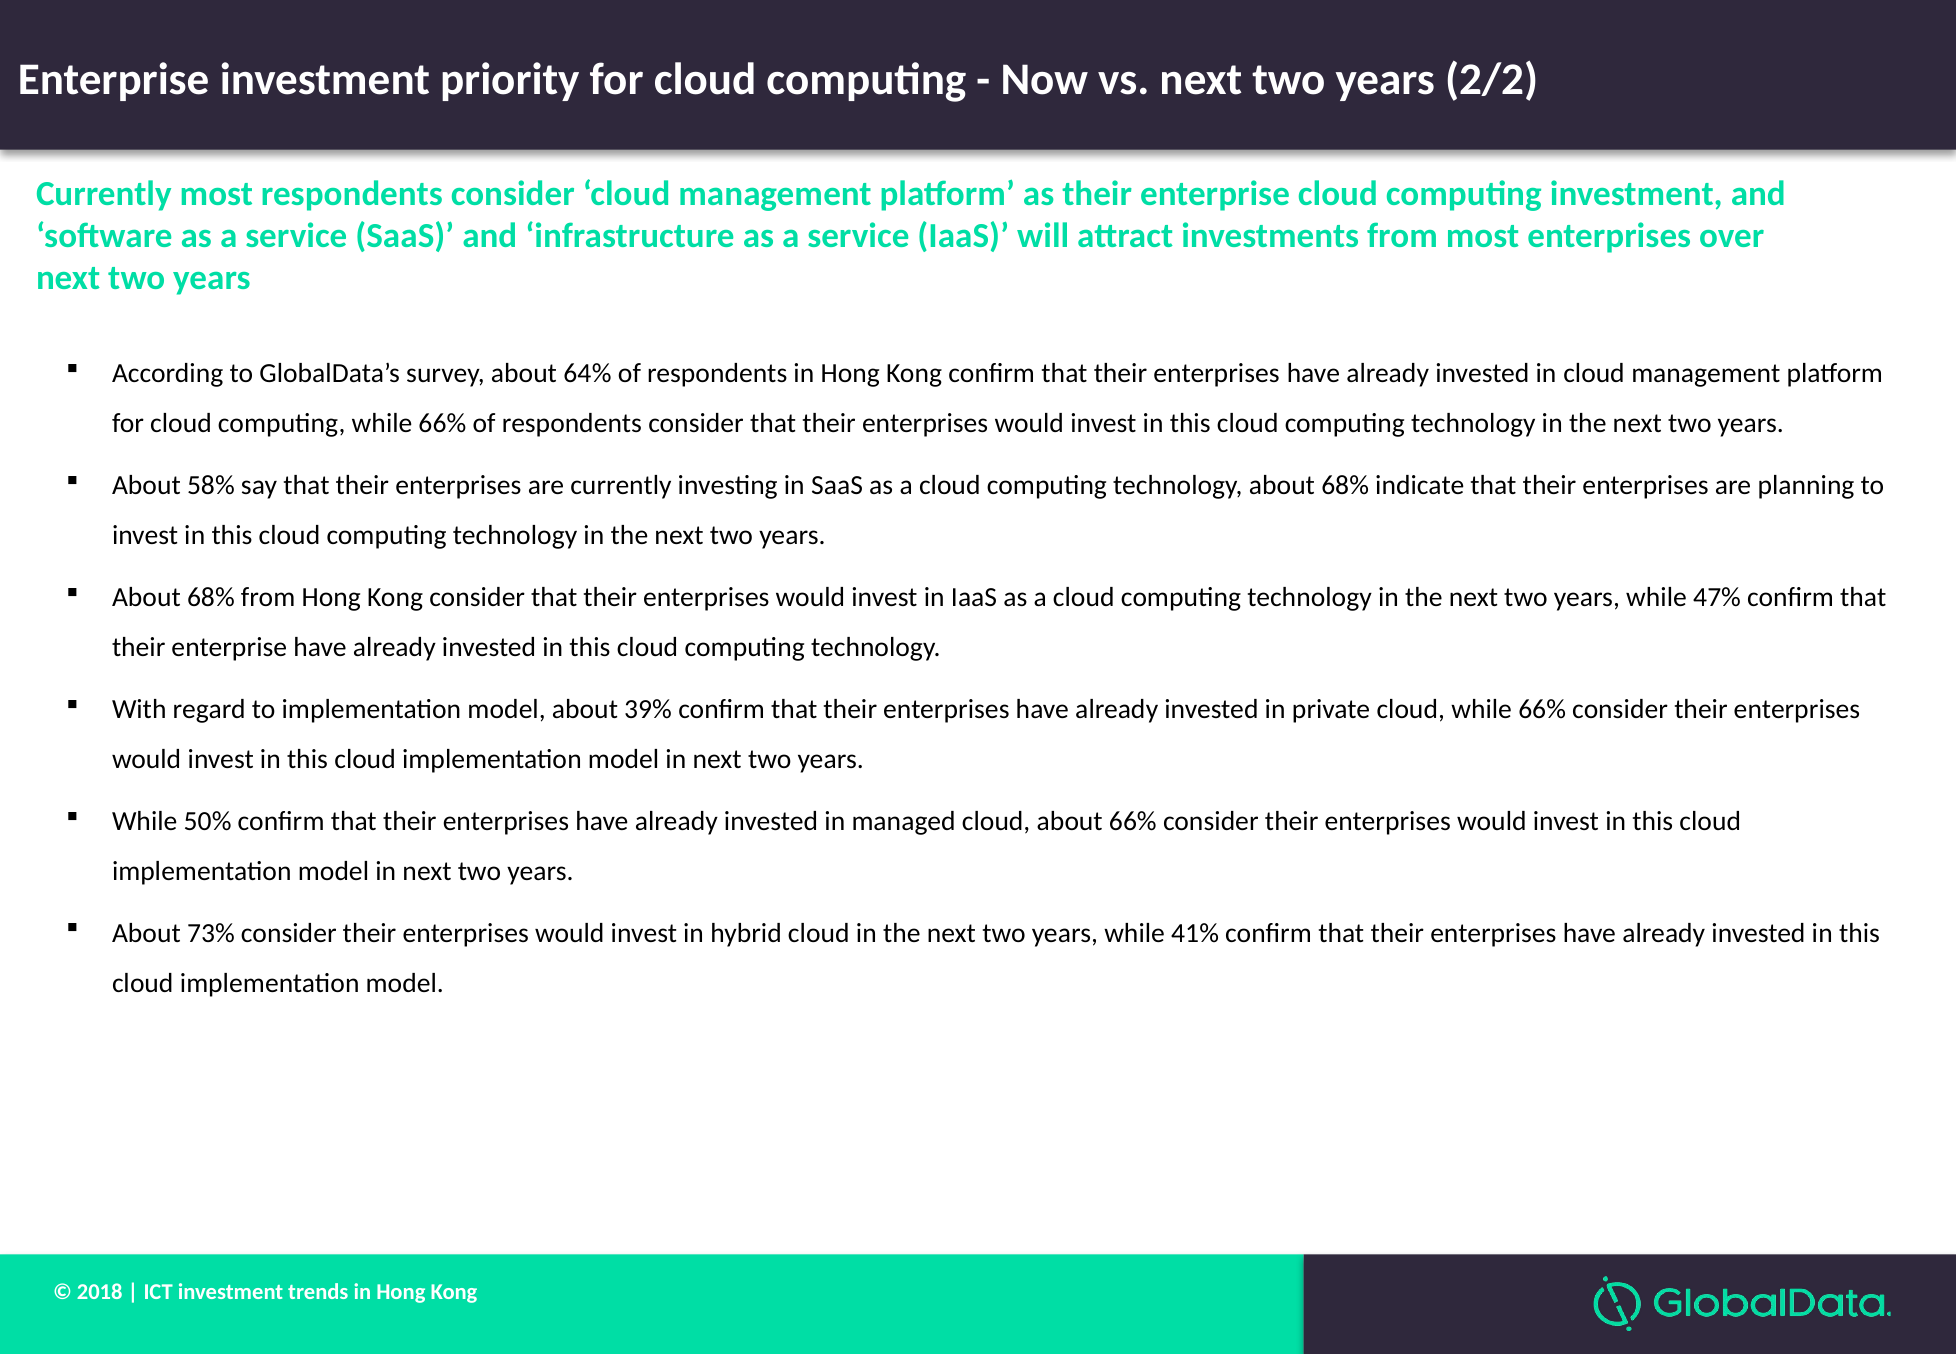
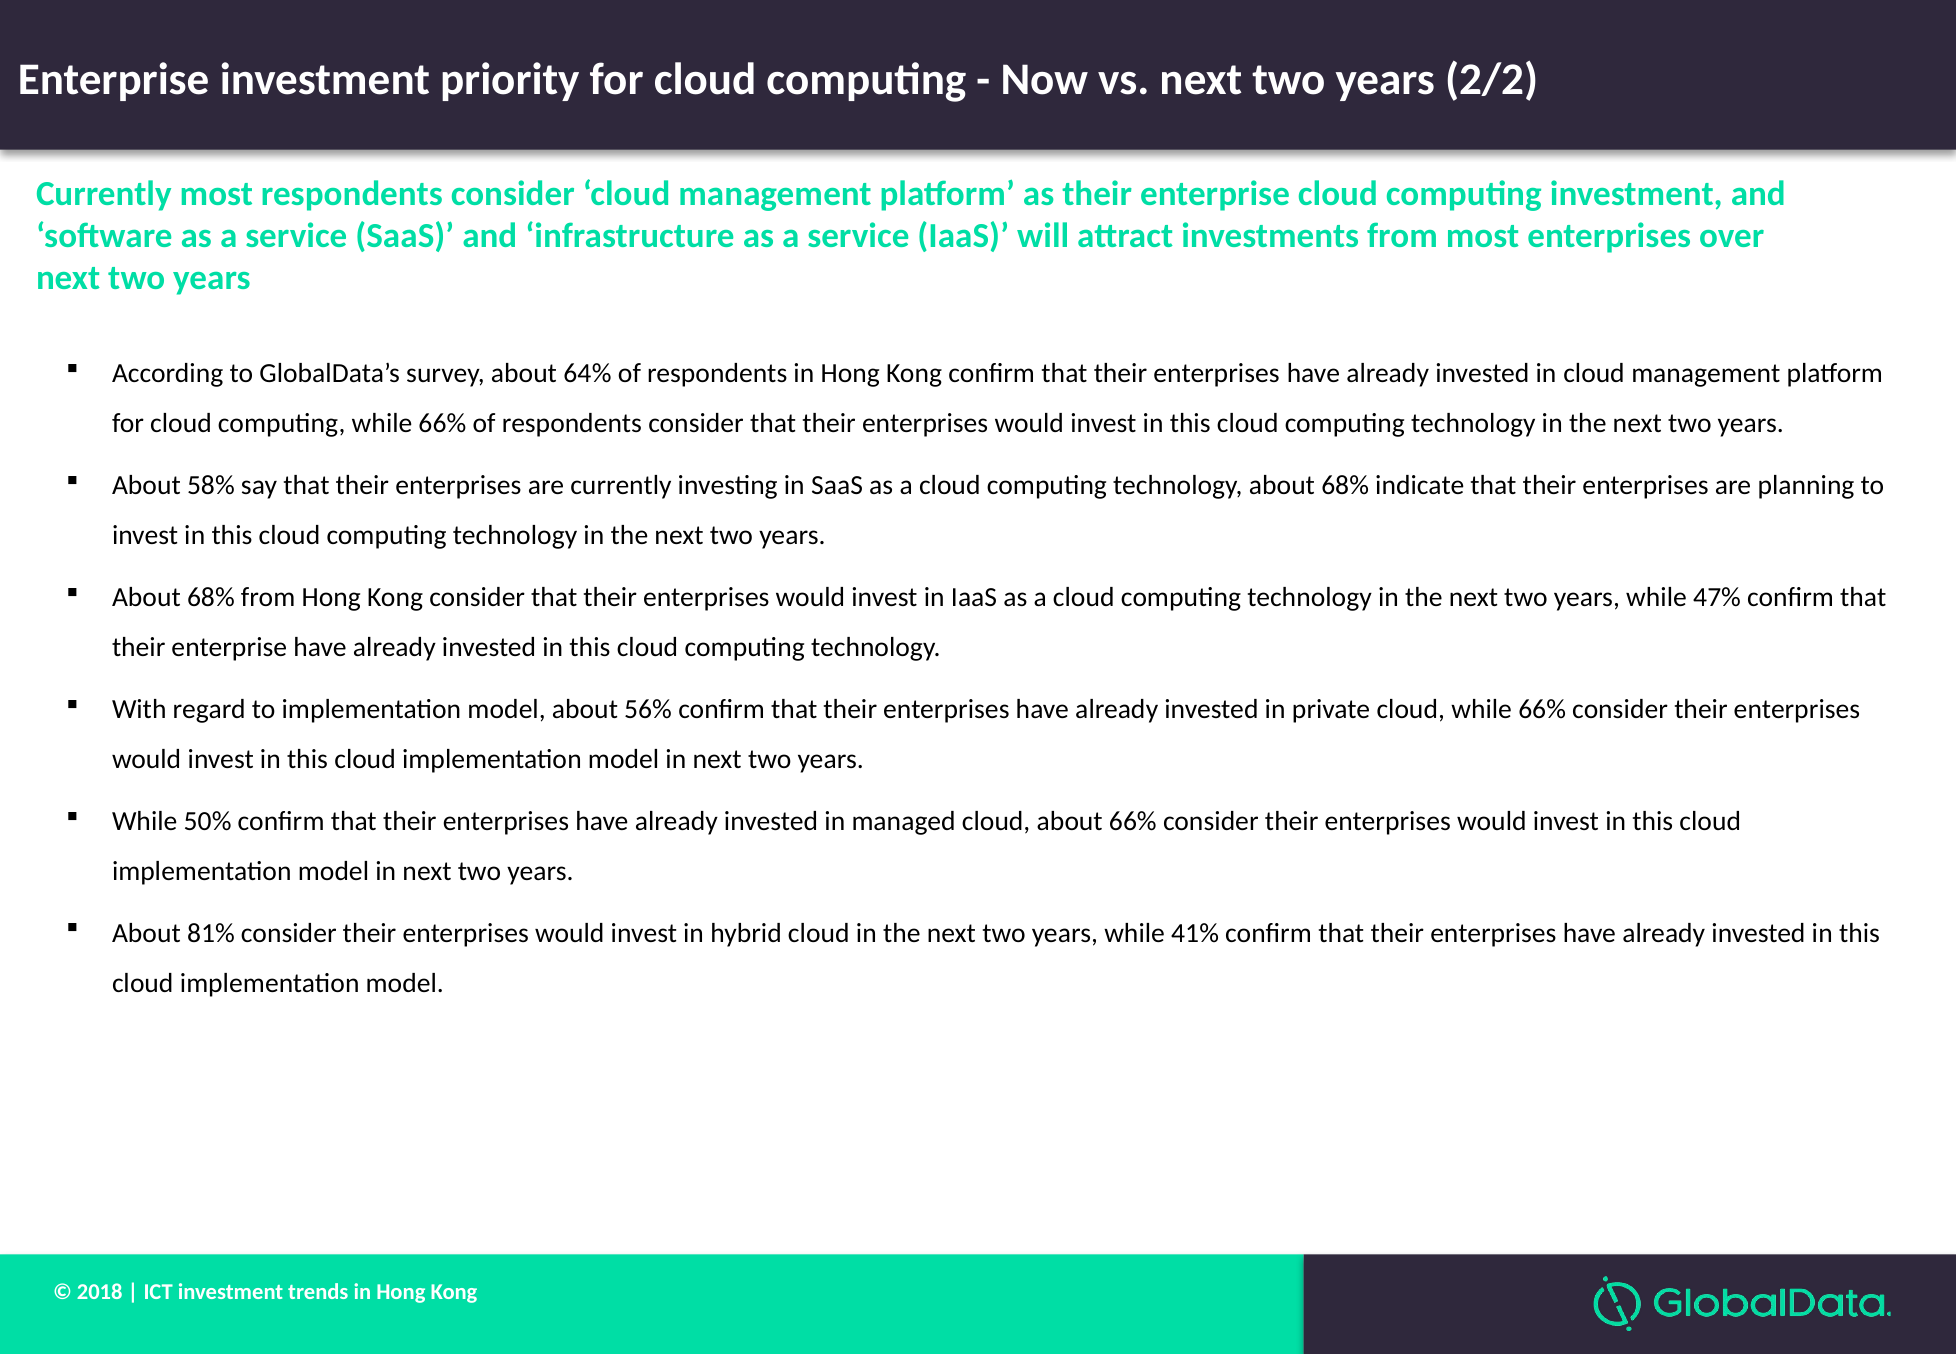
39%: 39% -> 56% (648, 709)
73%: 73% -> 81% (211, 933)
